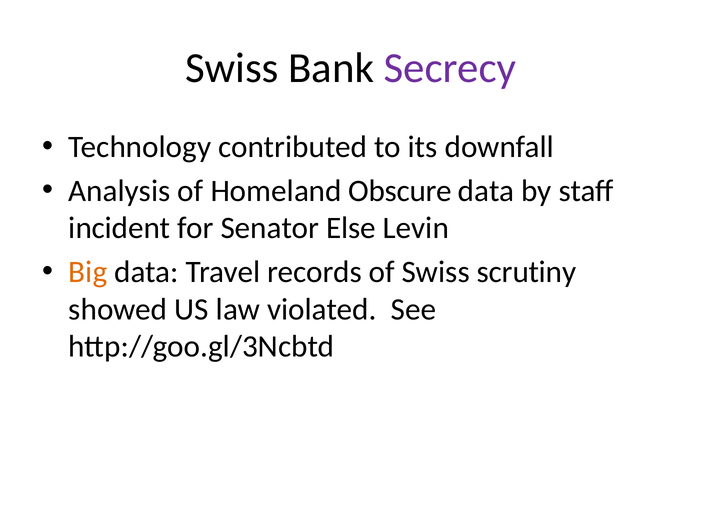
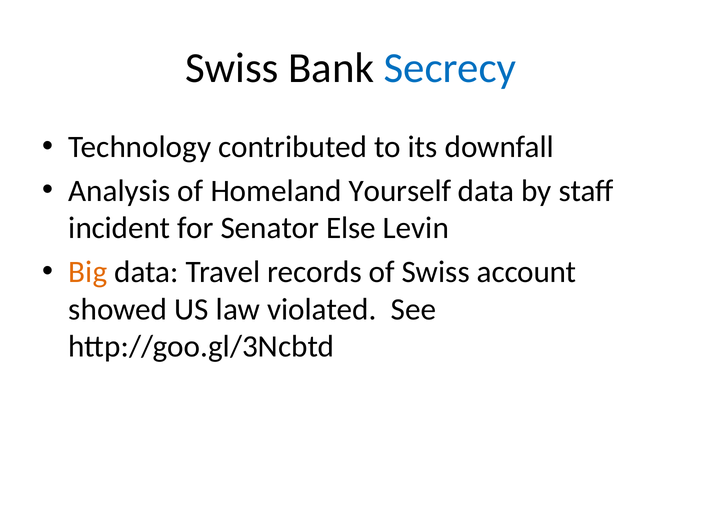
Secrecy colour: purple -> blue (450, 68)
Obscure: Obscure -> Yourself (400, 191)
scrutiny: scrutiny -> account (527, 272)
